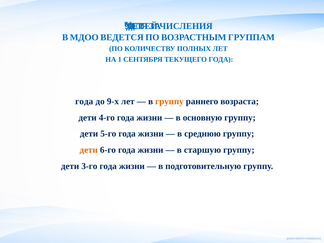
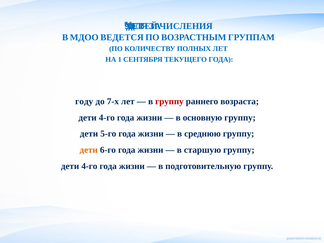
года: года -> году (84, 101)
9-х: 9-х -> 7-х (113, 101)
группу colour: orange -> red (169, 101)
3-го: 3-го -> 4-го (89, 166)
